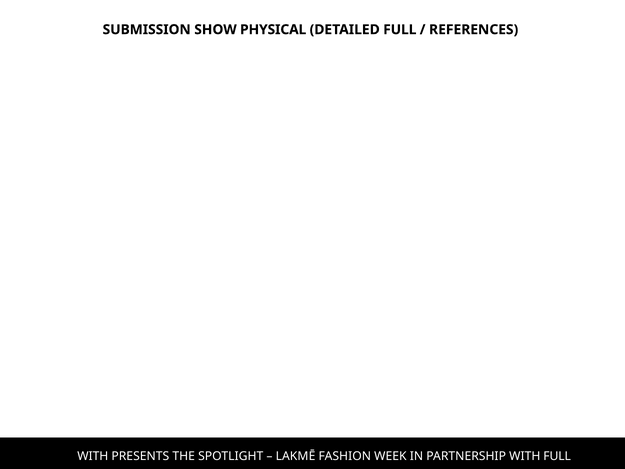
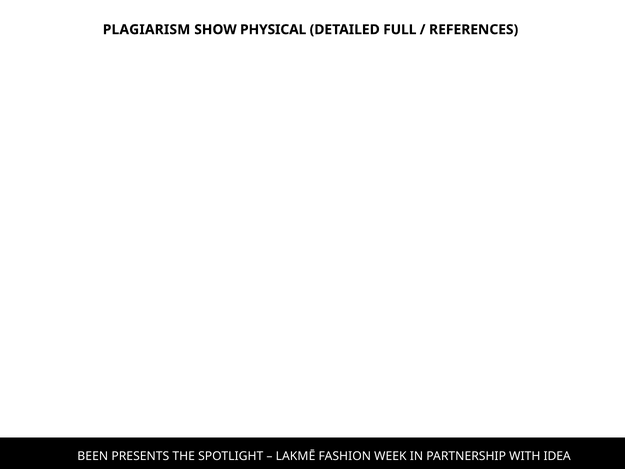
SUBMISSION: SUBMISSION -> PLAGIARISM (147, 30)
WITH: WITH -> BEEN (93, 456)
WITH FULL: FULL -> IDEA (557, 456)
